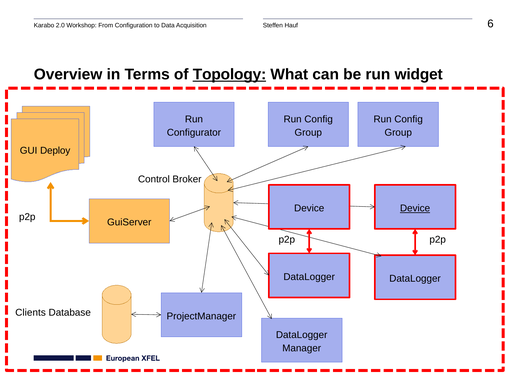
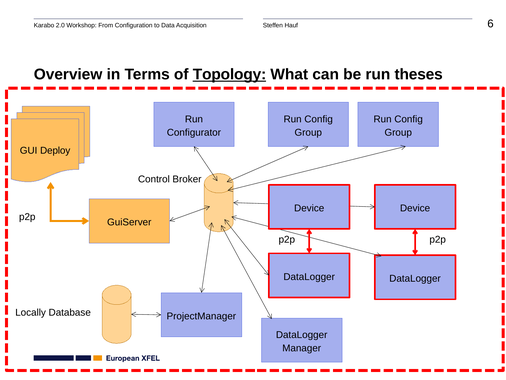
widget: widget -> theses (419, 74)
Device underline: present -> none (415, 208)
Clients: Clients -> Locally (31, 312)
